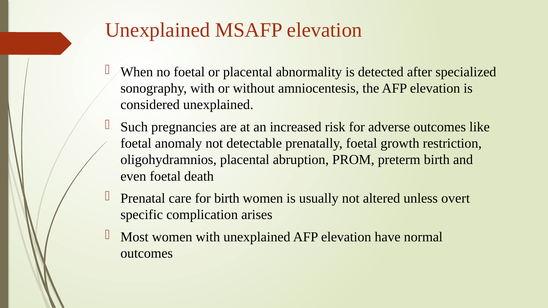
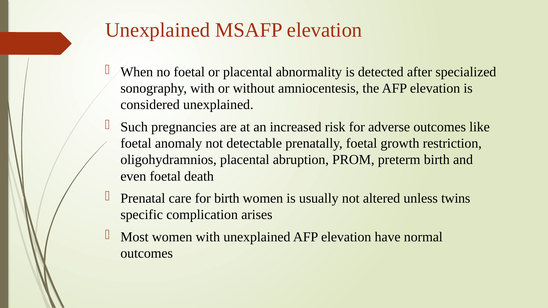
overt: overt -> twins (456, 198)
